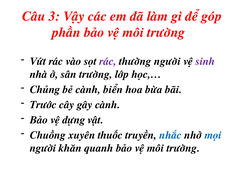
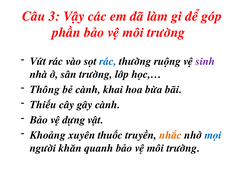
rác colour: purple -> blue (108, 61)
thường người: người -> ruộng (167, 61)
Chủng: Chủng -> Thông (45, 90)
biển: biển -> khai (113, 90)
Trước: Trước -> Thiếu (43, 105)
Chuồng: Chuồng -> Khoảng (48, 135)
nhắc colour: blue -> orange (171, 135)
